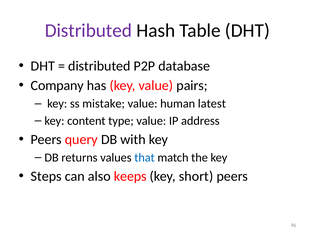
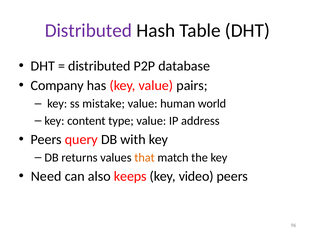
latest: latest -> world (212, 104)
that colour: blue -> orange (145, 158)
Steps: Steps -> Need (46, 176)
short: short -> video (196, 176)
